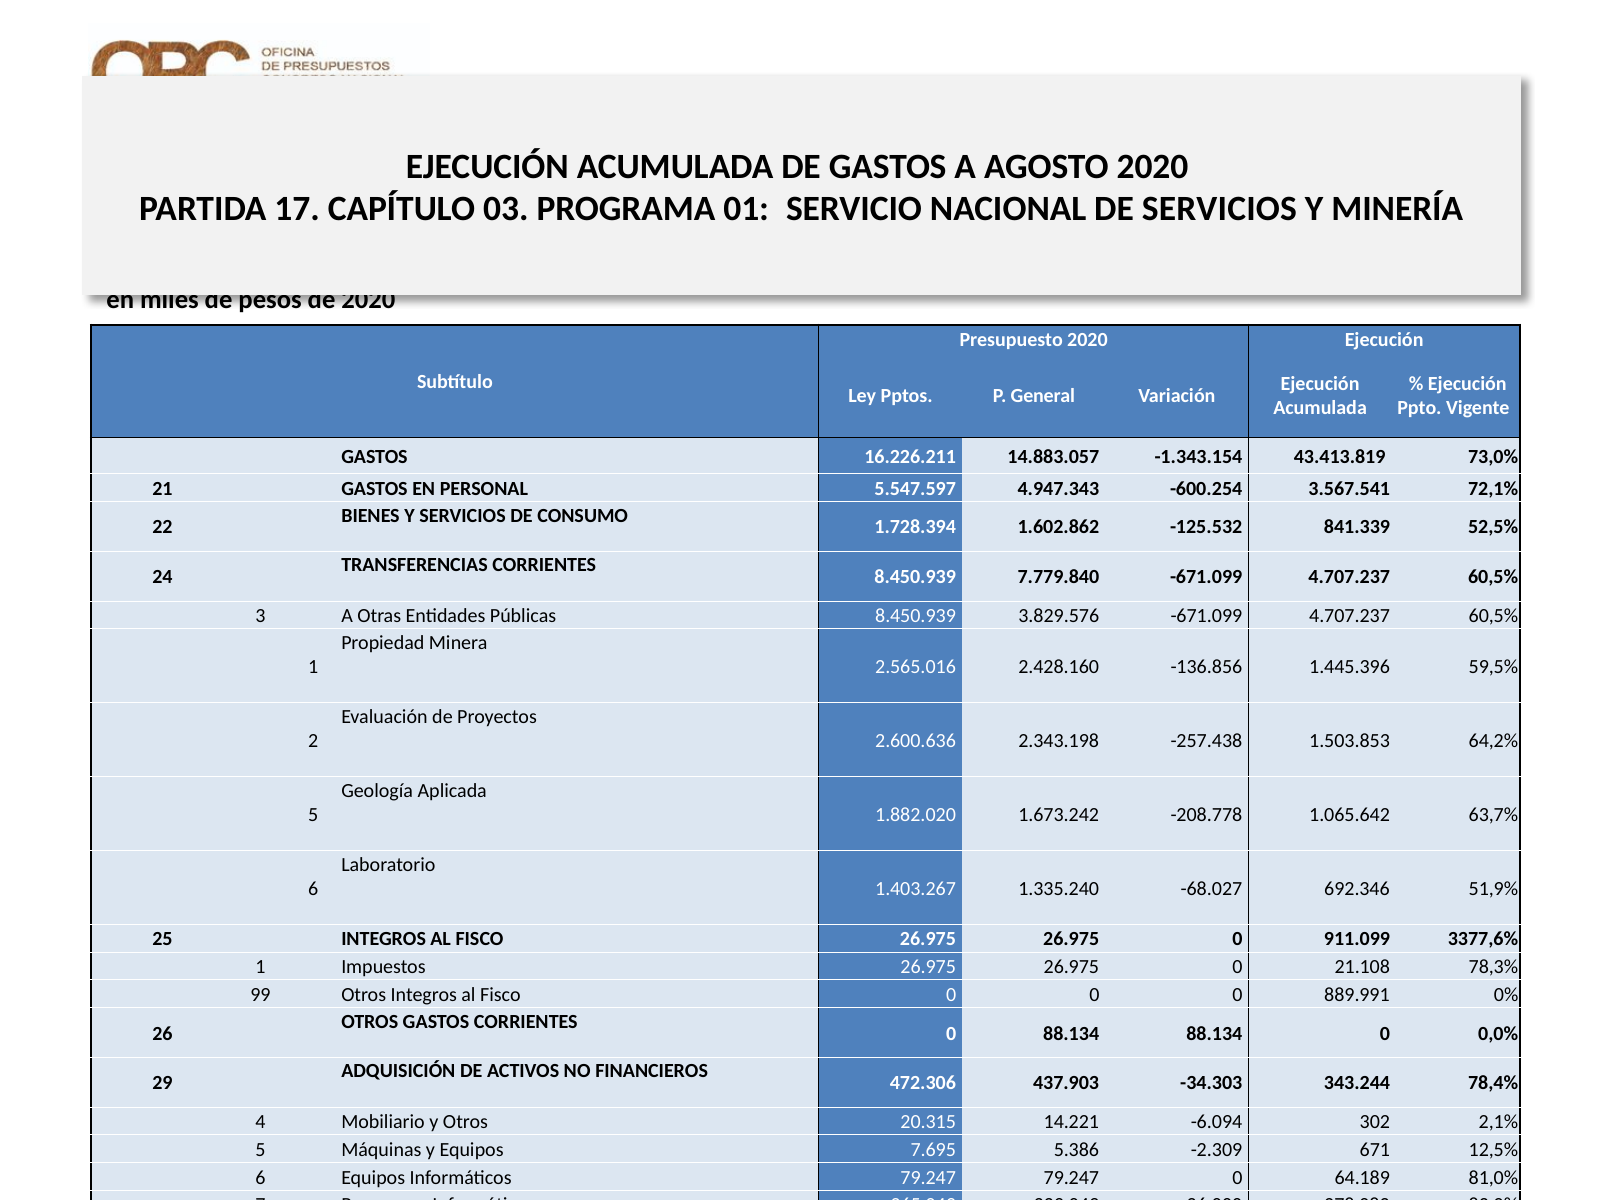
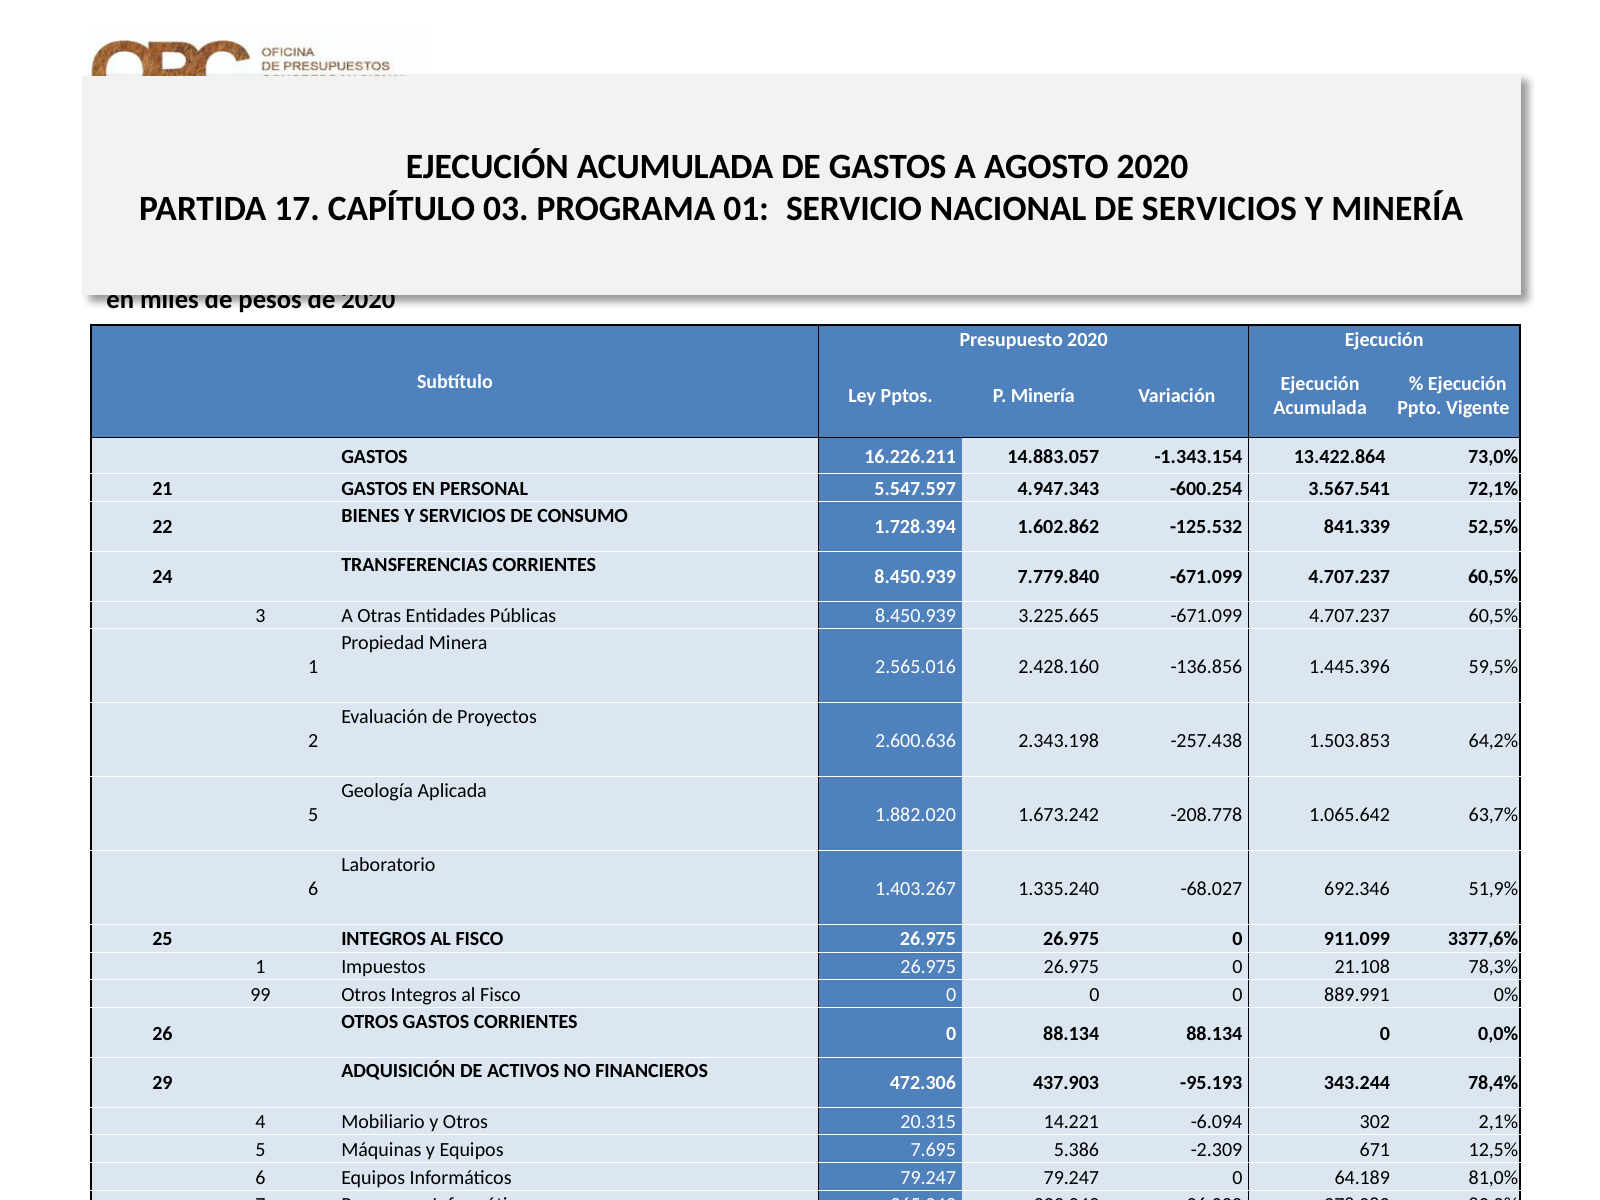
P General: General -> Minería (1043, 396)
43.413.819: 43.413.819 -> 13.422.864 (1340, 457)
3.829.576: 3.829.576 -> 3.225.665 (1059, 616)
-34.303: -34.303 -> -95.193 (1211, 1083)
